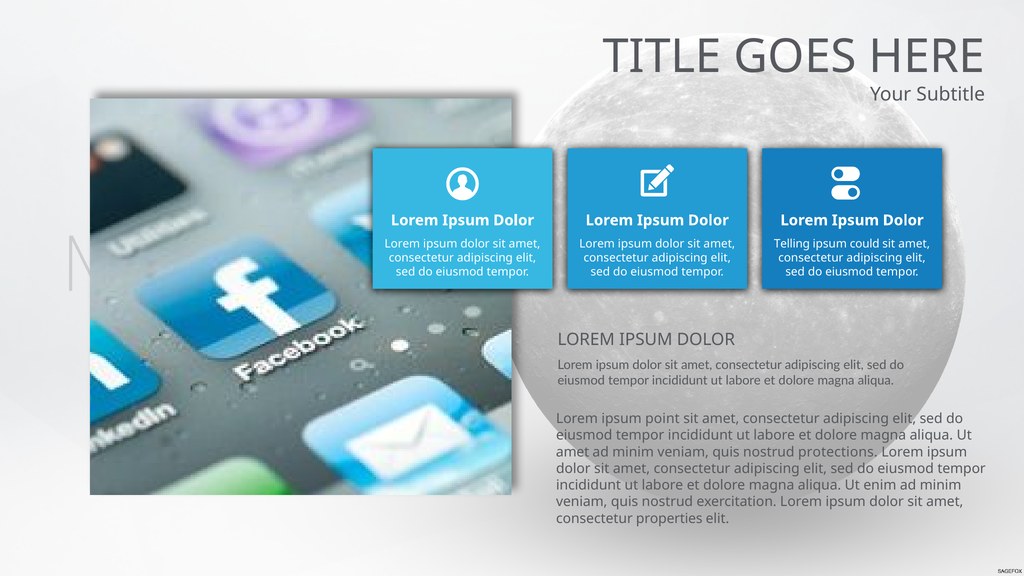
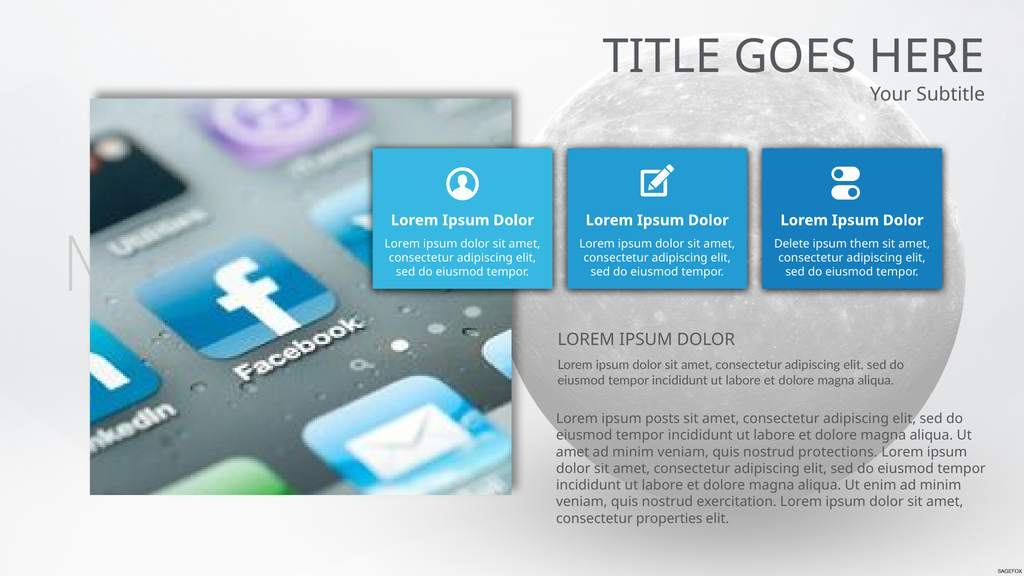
Telling: Telling -> Delete (792, 244)
could: could -> them (865, 244)
point: point -> posts (663, 419)
